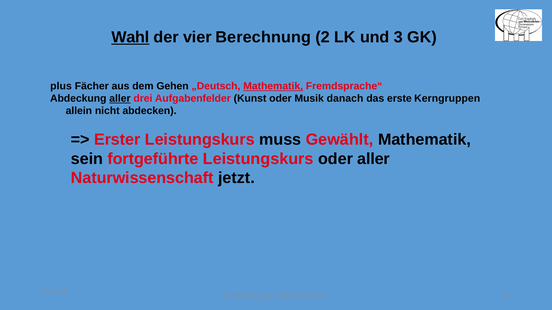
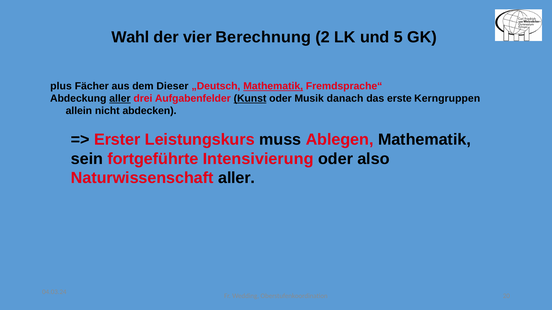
Wahl underline: present -> none (130, 37)
3: 3 -> 5 (398, 37)
Gehen: Gehen -> Dieser (172, 86)
Kunst underline: none -> present (250, 99)
Gewählt: Gewählt -> Ablegen (340, 140)
fortgeführte Leistungskurs: Leistungskurs -> Intensivierung (258, 159)
oder aller: aller -> also (373, 159)
Naturwissenschaft jetzt: jetzt -> aller (237, 178)
